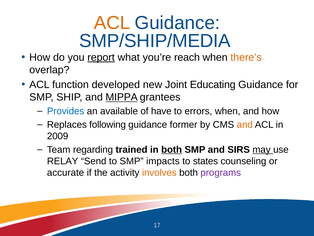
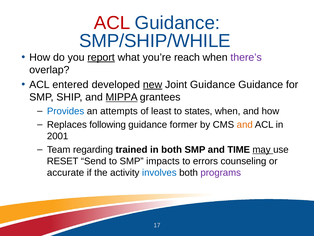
ACL colour: orange -> red (112, 23)
SMP/SHIP/MEDIA: SMP/SHIP/MEDIA -> SMP/SHIP/WHILE (155, 41)
there’s colour: orange -> purple (246, 57)
function: function -> entered (70, 84)
new underline: none -> present (153, 84)
Joint Educating: Educating -> Guidance (213, 84)
available: available -> attempts (119, 111)
have: have -> least (161, 111)
errors: errors -> states (198, 111)
2009: 2009 -> 2001 (58, 136)
both underline: present -> none (172, 149)
SIRS: SIRS -> TIME (239, 149)
RELAY: RELAY -> RESET (63, 161)
states: states -> errors (205, 161)
involves colour: orange -> blue (159, 172)
